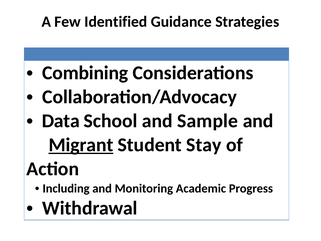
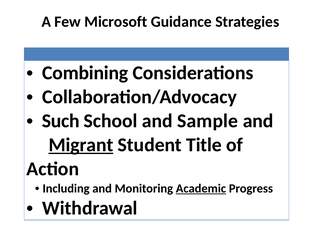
Identified: Identified -> Microsoft (116, 22)
Data: Data -> Such (61, 121)
Stay: Stay -> Title (204, 145)
Academic underline: none -> present (201, 188)
